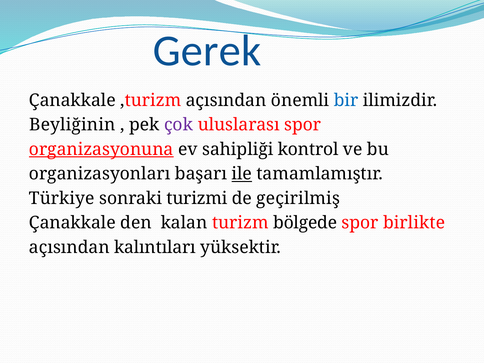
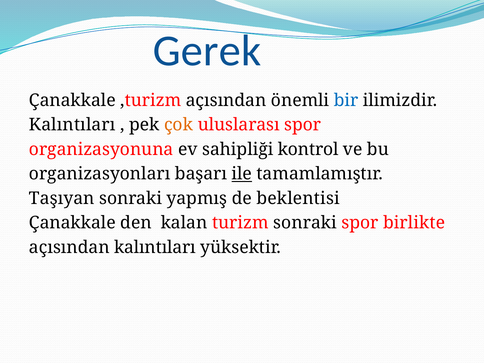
Beyliğinin: Beyliğinin -> Kalıntıları (72, 125)
çok colour: purple -> orange (179, 125)
organizasyonuna underline: present -> none (101, 149)
Türkiye: Türkiye -> Taşıyan (62, 198)
turizmi: turizmi -> yapmış (197, 198)
geçirilmiş: geçirilmiş -> beklentisi (298, 198)
turizm bölgede: bölgede -> sonraki (305, 223)
